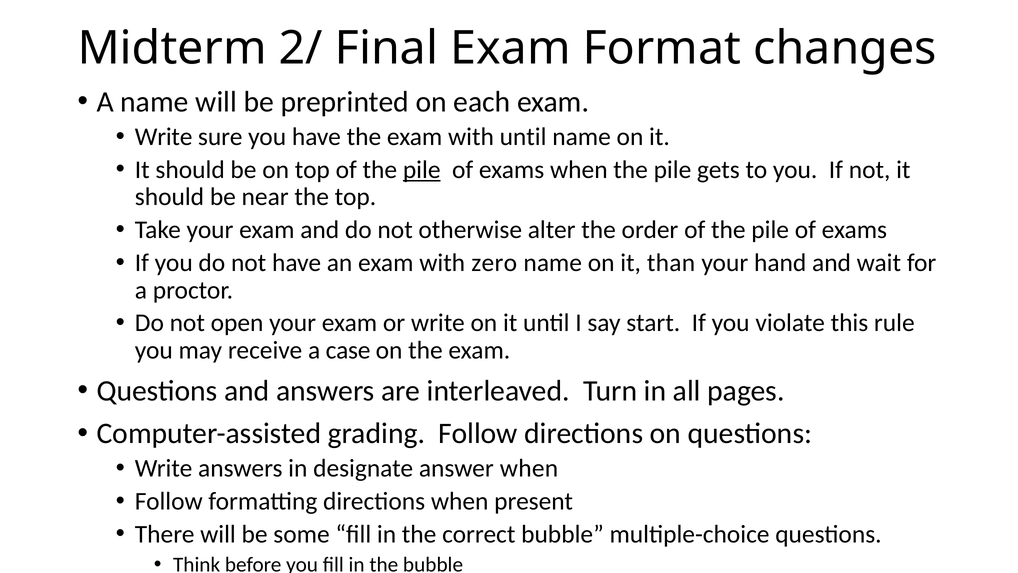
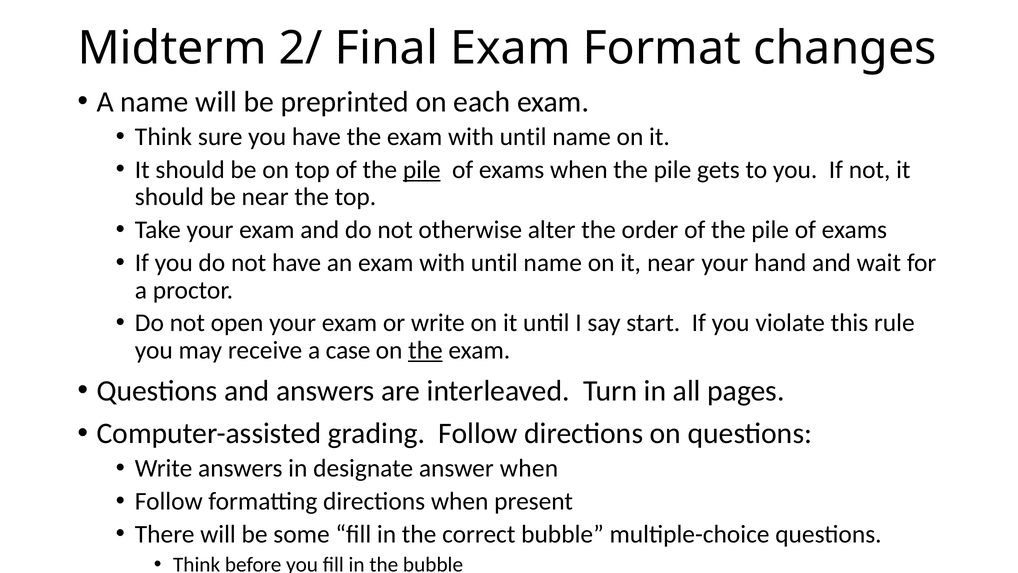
Write: Write -> Think (163, 137)
an exam with zero: zero -> until (494, 262)
it than: than -> near (671, 262)
the underline: none -> present (425, 350)
